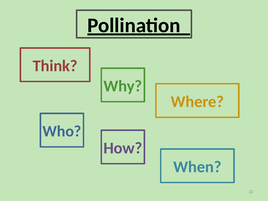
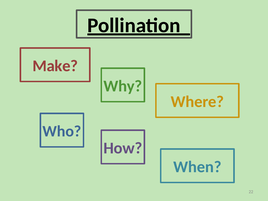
Think: Think -> Make (55, 66)
